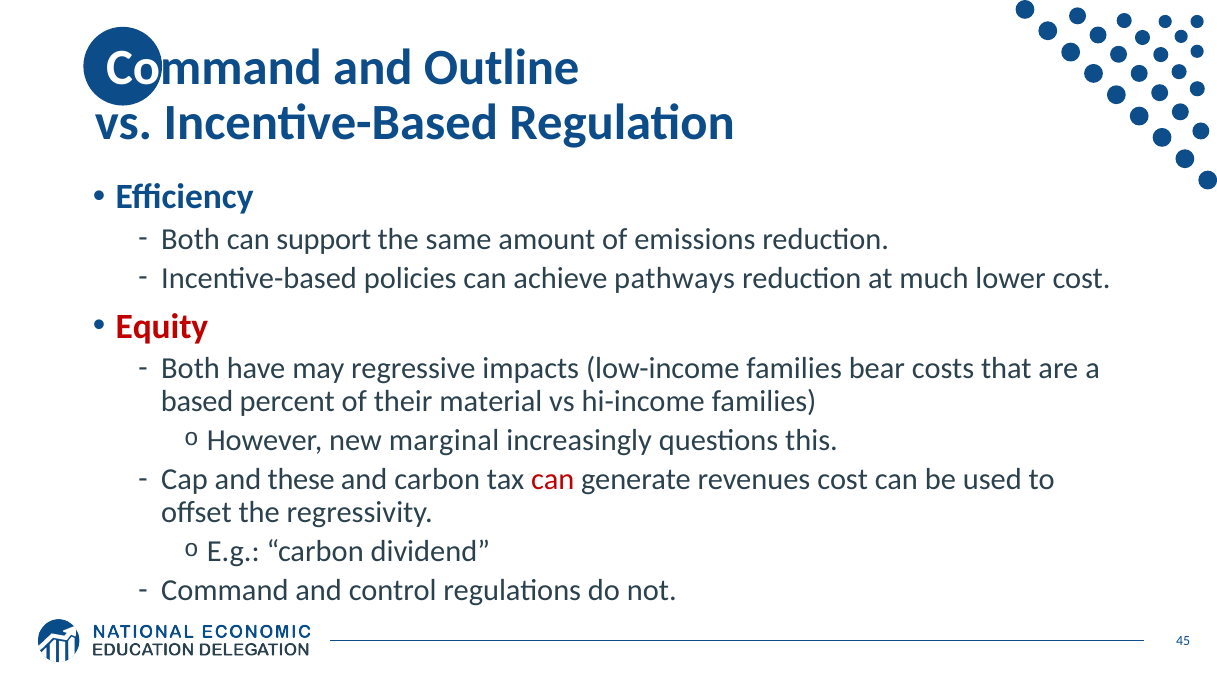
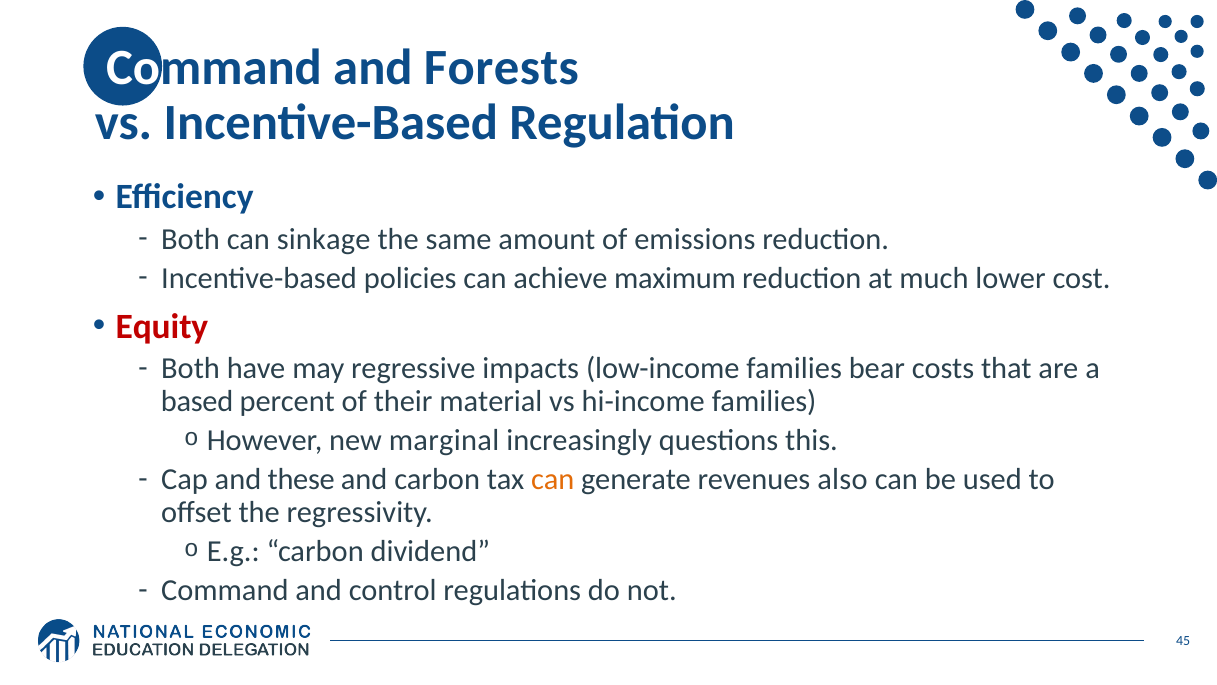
Outline: Outline -> Forests (501, 68)
support: support -> sinkage (324, 239)
pathways: pathways -> maximum (675, 278)
can colour: red -> orange (553, 479)
revenues cost: cost -> also (842, 479)
